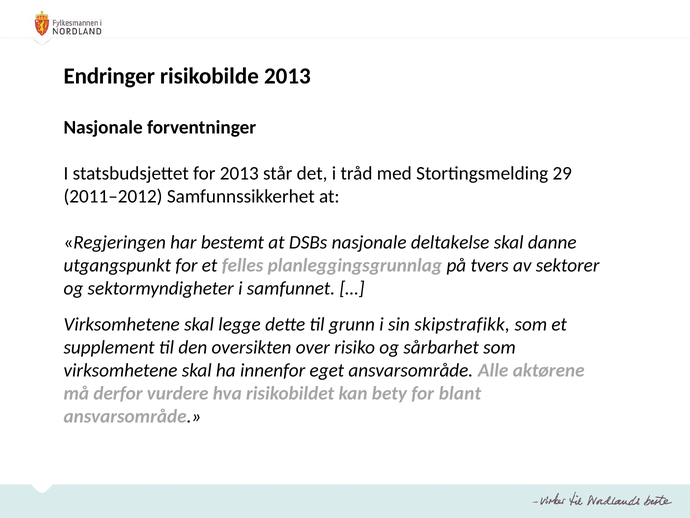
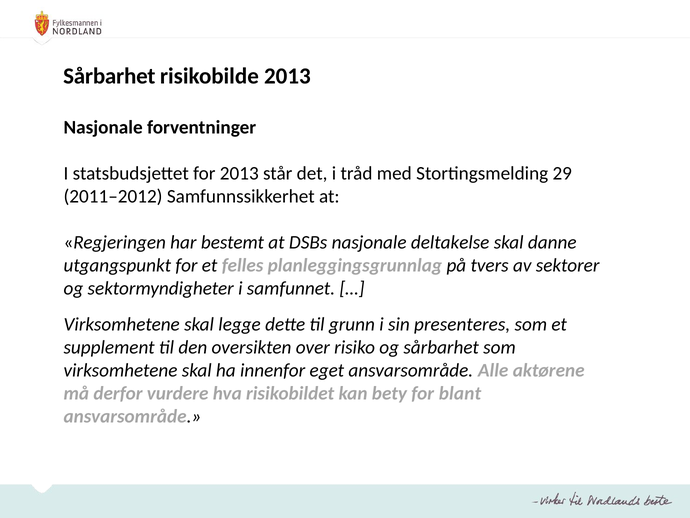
Endringer: Endringer -> Sårbarhet (109, 76)
skipstrafikk: skipstrafikk -> presenteres (462, 324)
